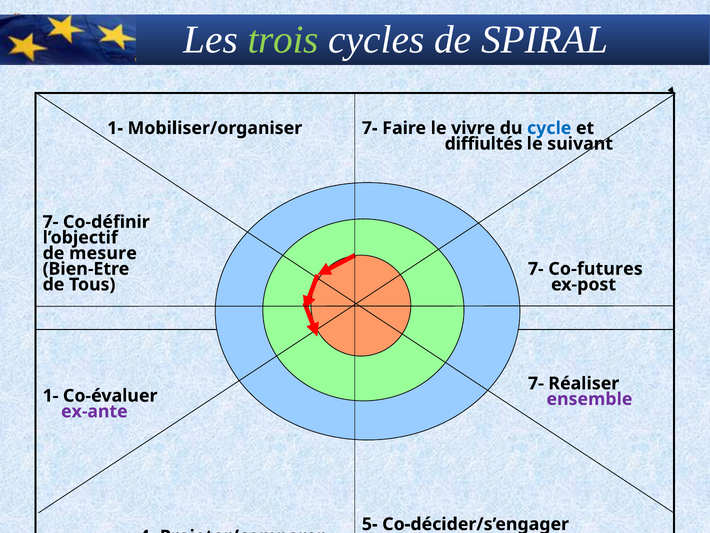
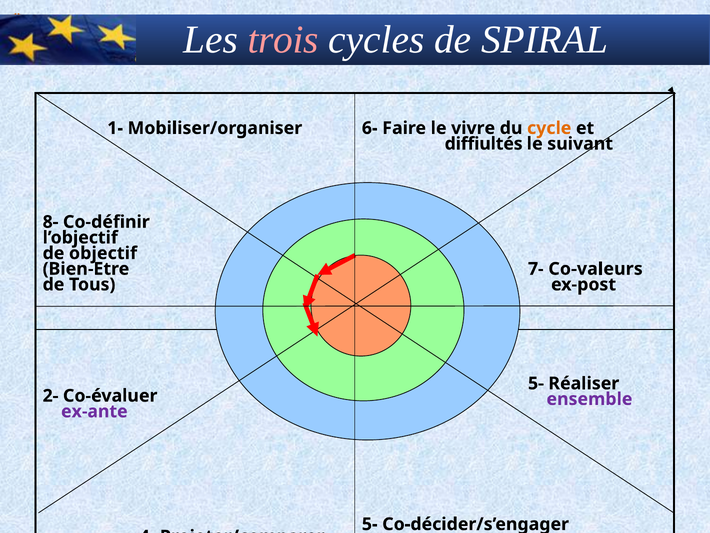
trois colour: light green -> pink (283, 40)
7-: 7- -> 6- (370, 128)
cycle colour: blue -> orange (549, 128)
7-: 7- -> 8- (50, 222)
mesure: mesure -> objectif (103, 253)
Co-futures: Co-futures -> Co-valeurs (596, 269)
7-: 7- -> 5- (536, 383)
1-: 1- -> 2- (50, 395)
